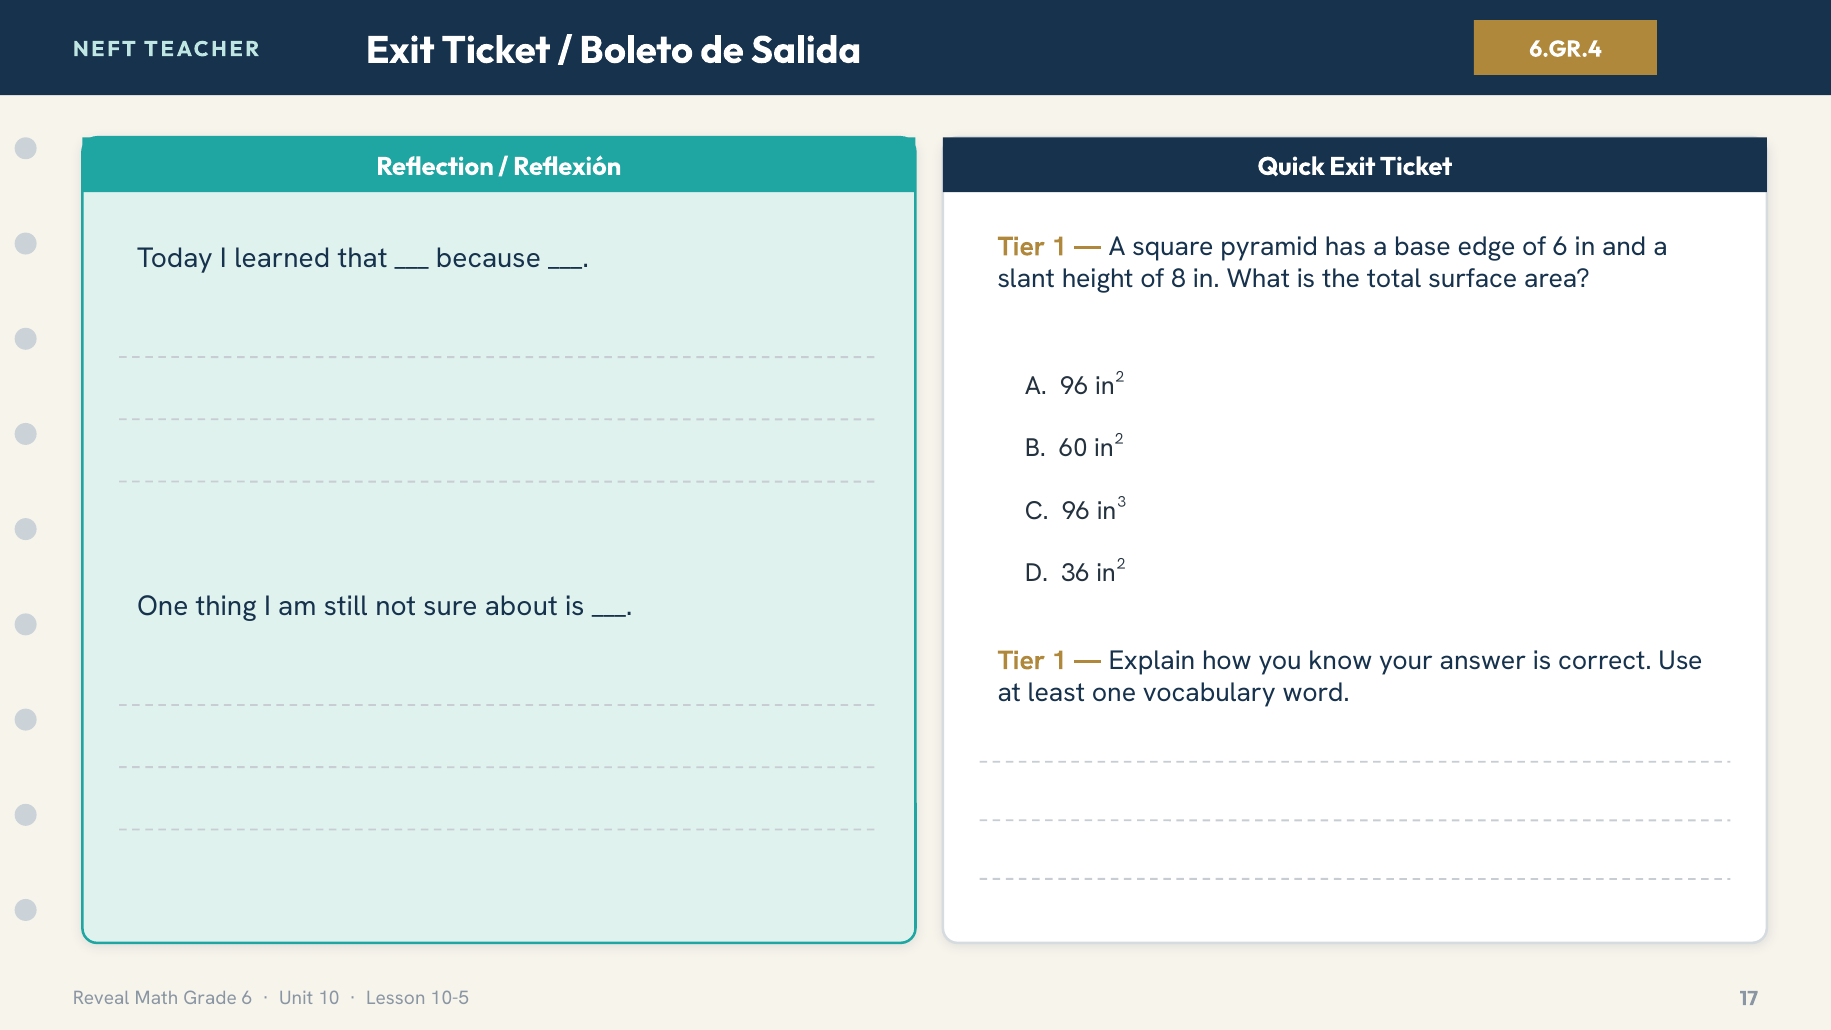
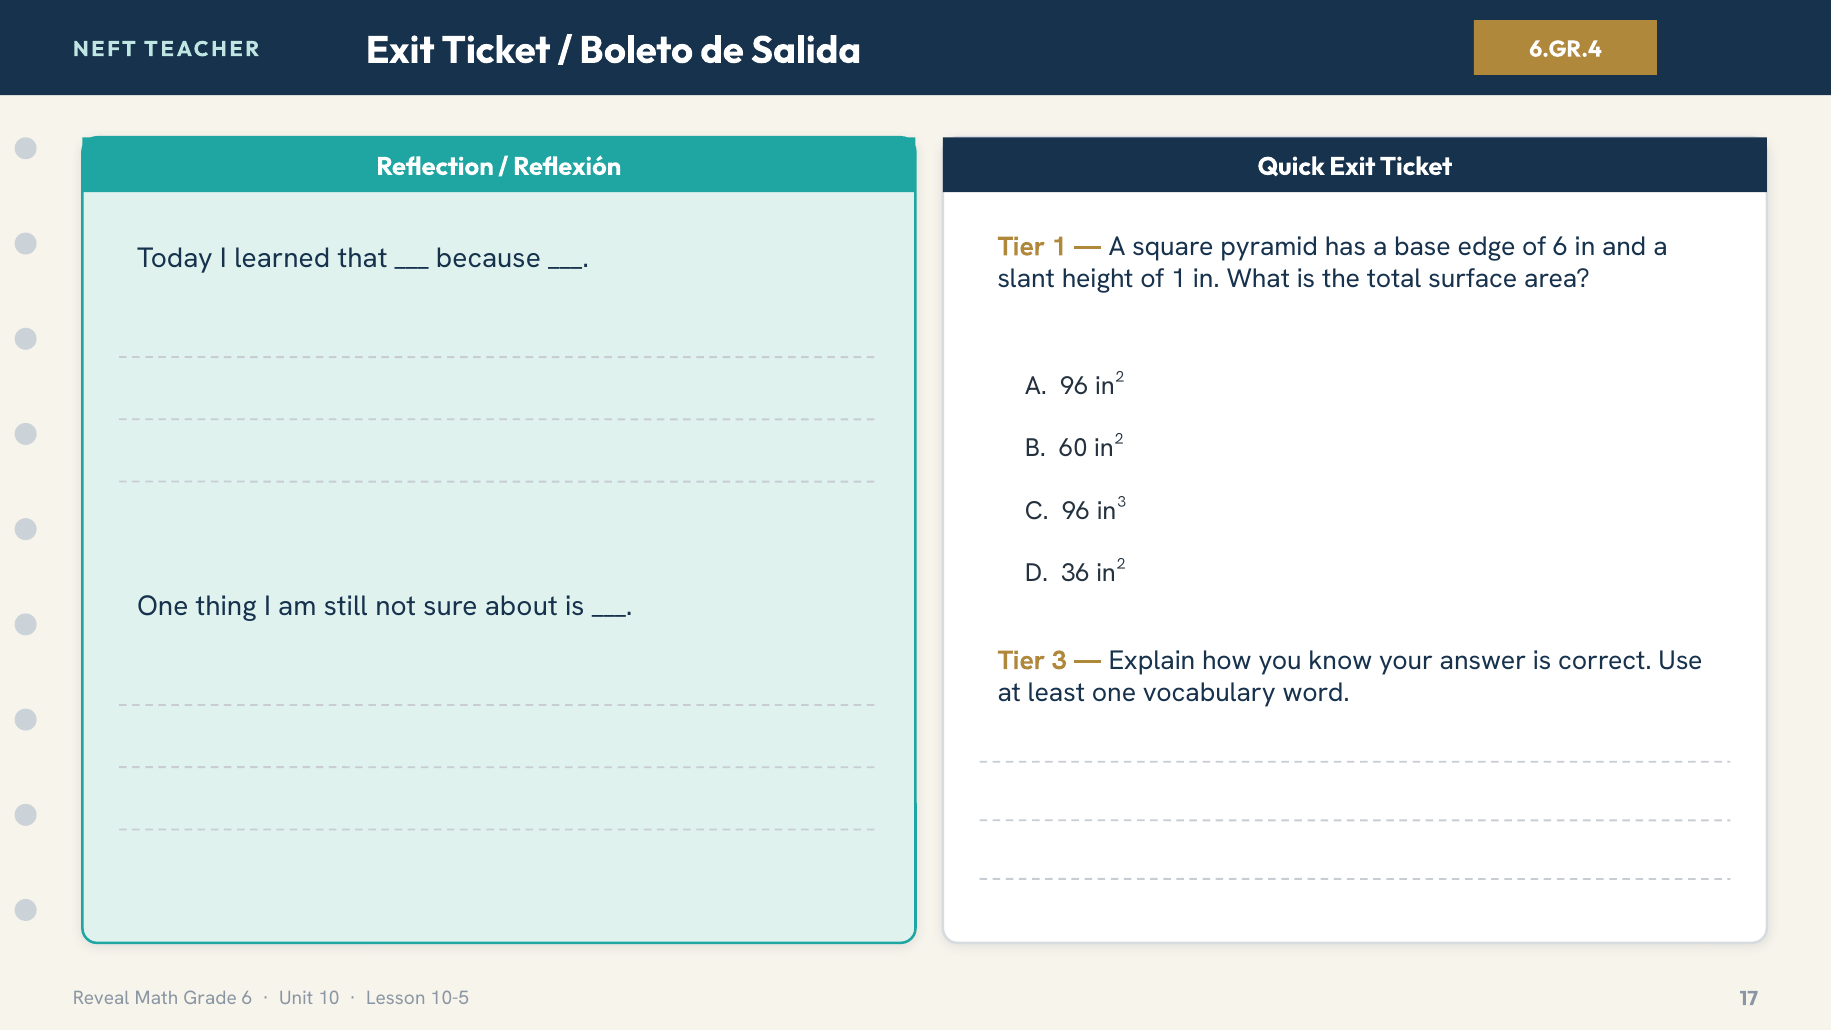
of 8: 8 -> 1 (1179, 279)
1: 1 -> 3 (1059, 660)
